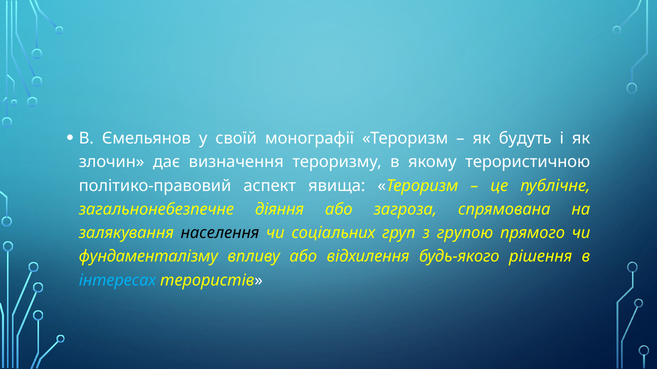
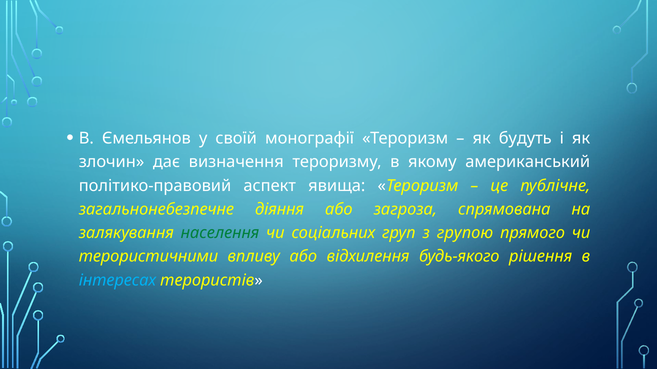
терористичною: терористичною -> американський (528, 162)
населення colour: black -> green (220, 233)
фундаменталізму: фундаменталізму -> терористичними (148, 257)
